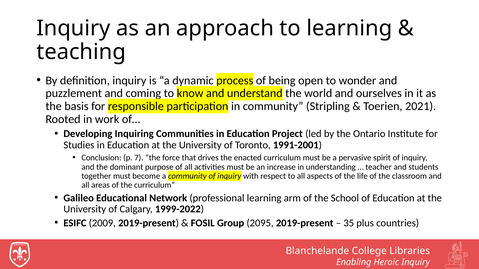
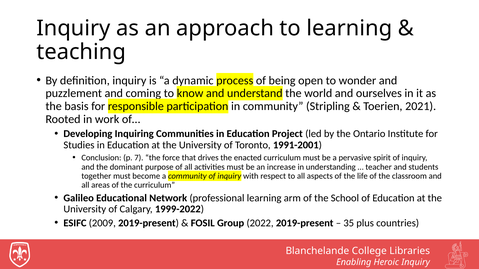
2095: 2095 -> 2022 (260, 223)
